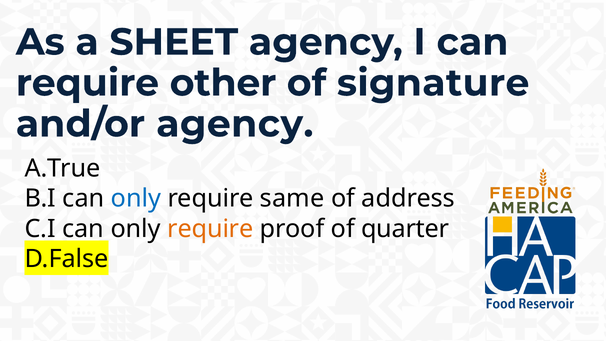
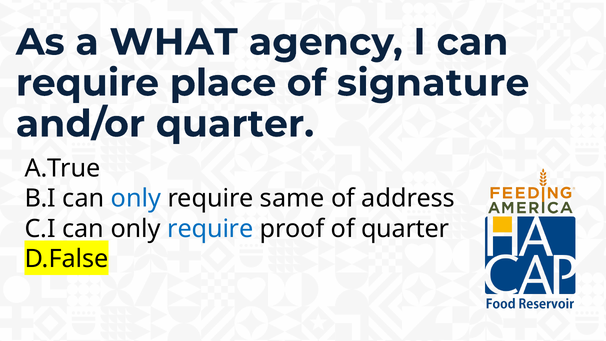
SHEET: SHEET -> WHAT (174, 42)
other: other -> place (223, 83)
and/or agency: agency -> quarter (235, 124)
require colour: orange -> blue (210, 229)
